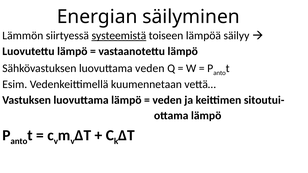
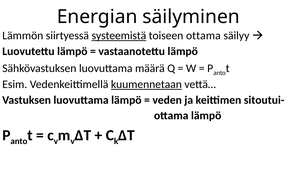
toiseen lämpöä: lämpöä -> ottama (203, 36)
luovuttama veden: veden -> määrä (150, 68)
kuumennetaan underline: none -> present (146, 84)
